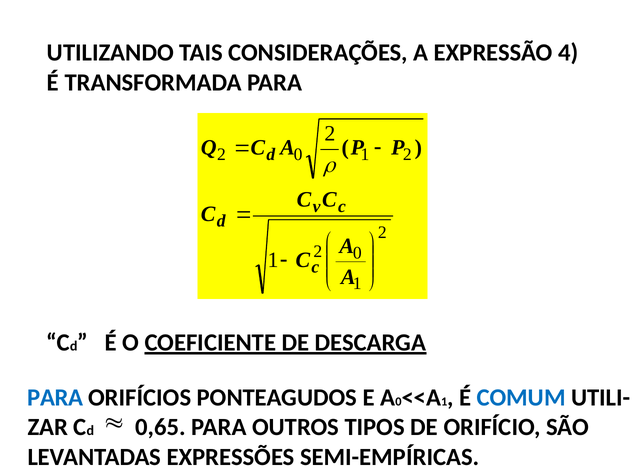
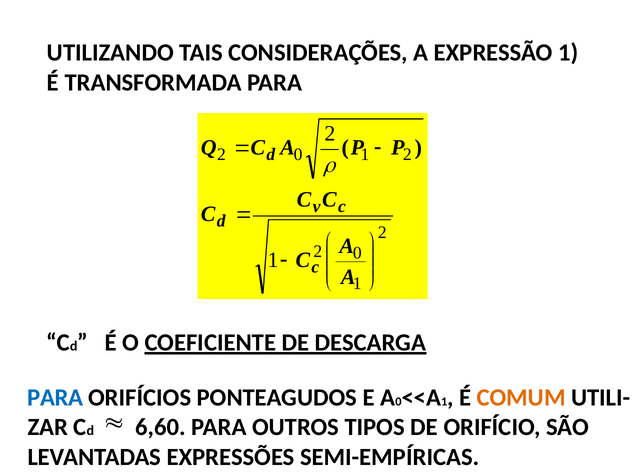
EXPRESSÃO 4: 4 -> 1 (568, 53)
COMUM colour: blue -> orange (521, 398)
0,65: 0,65 -> 6,60 (161, 427)
